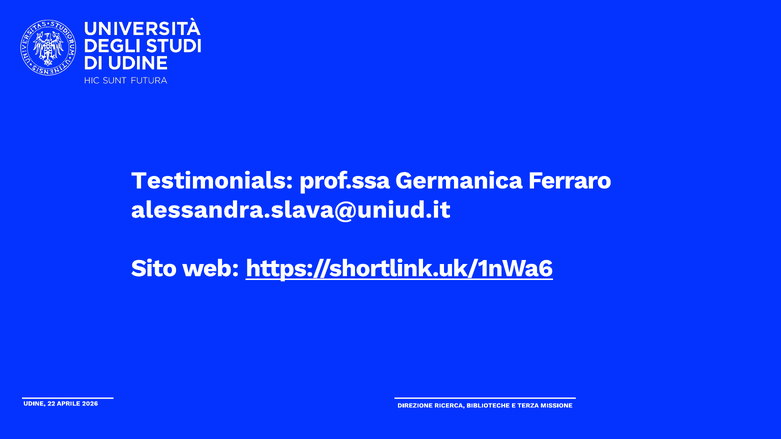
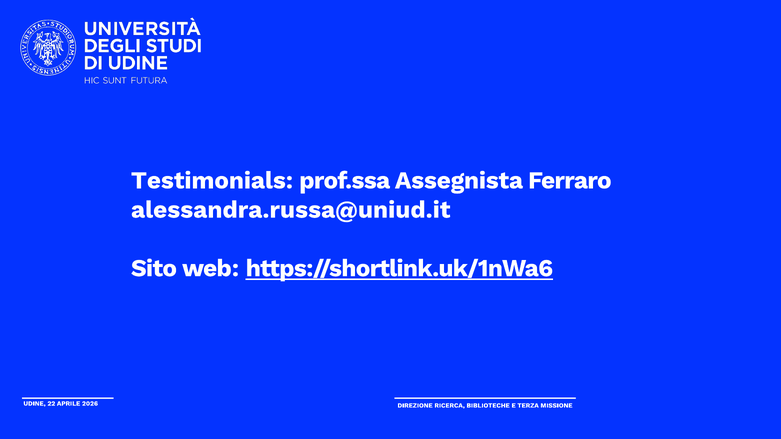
Germanica: Germanica -> Assegnista (459, 180)
alessandra.slava@uniud.it: alessandra.slava@uniud.it -> alessandra.russa@uniud.it (291, 210)
